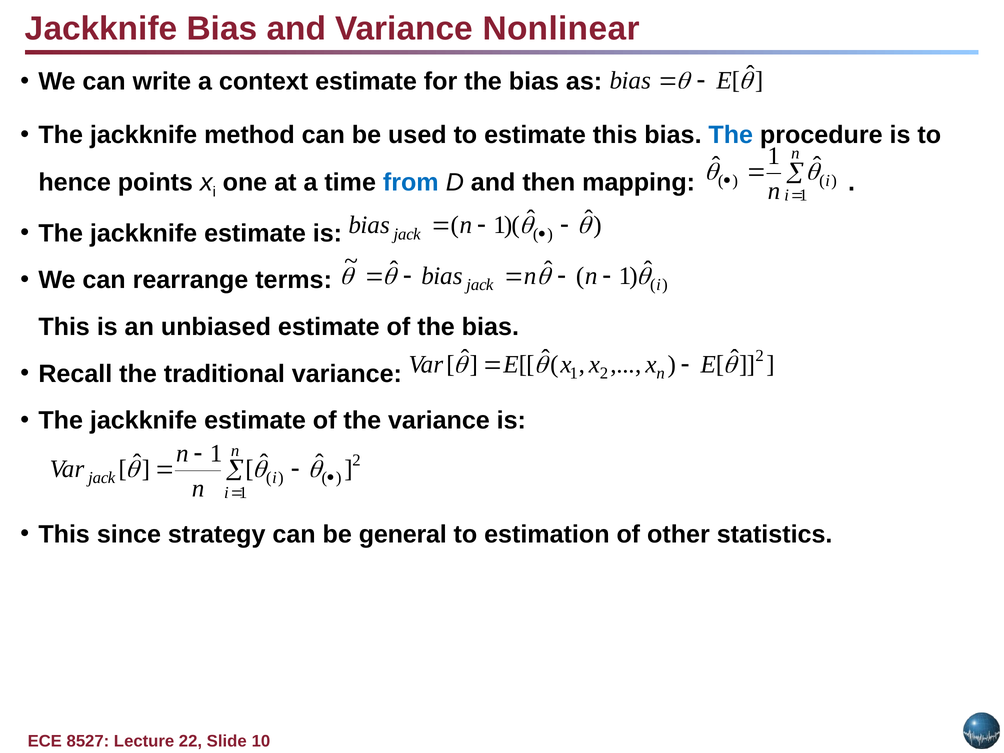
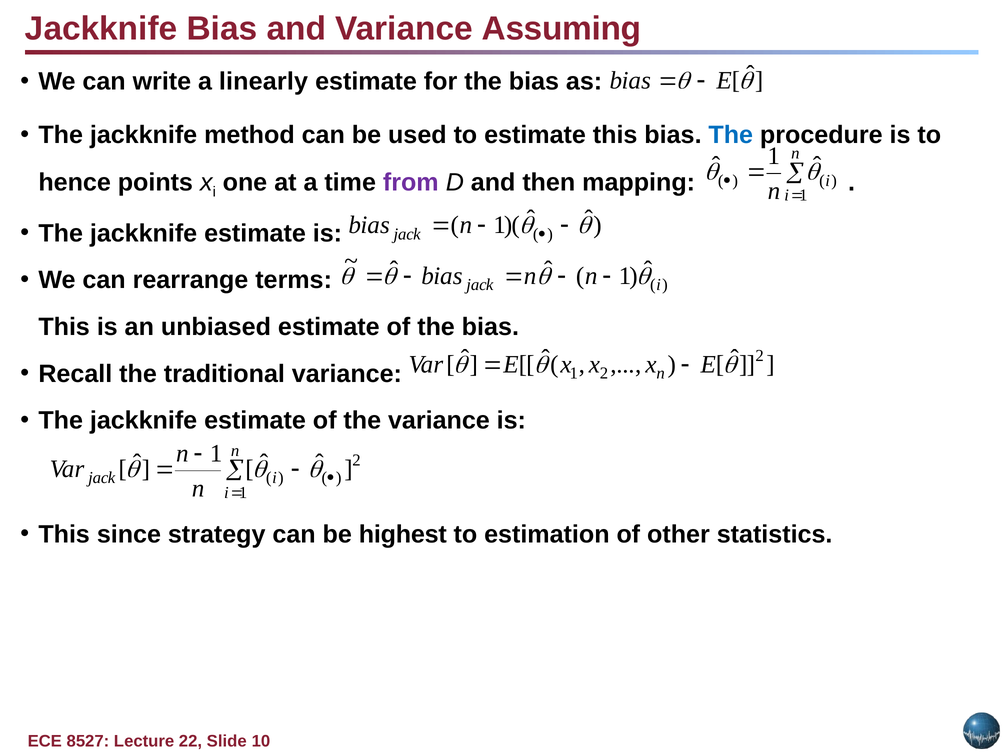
Nonlinear: Nonlinear -> Assuming (561, 29)
context: context -> linearly (263, 82)
from colour: blue -> purple (411, 182)
general: general -> highest (403, 534)
